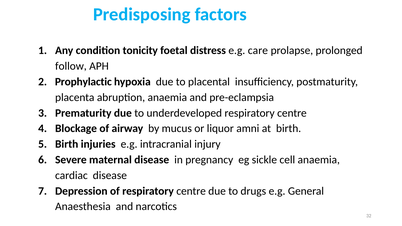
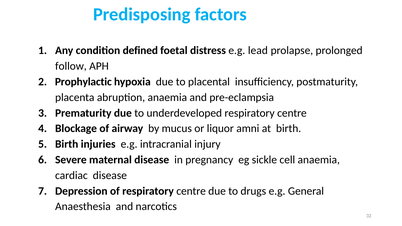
tonicity: tonicity -> defined (140, 51)
care: care -> lead (258, 51)
